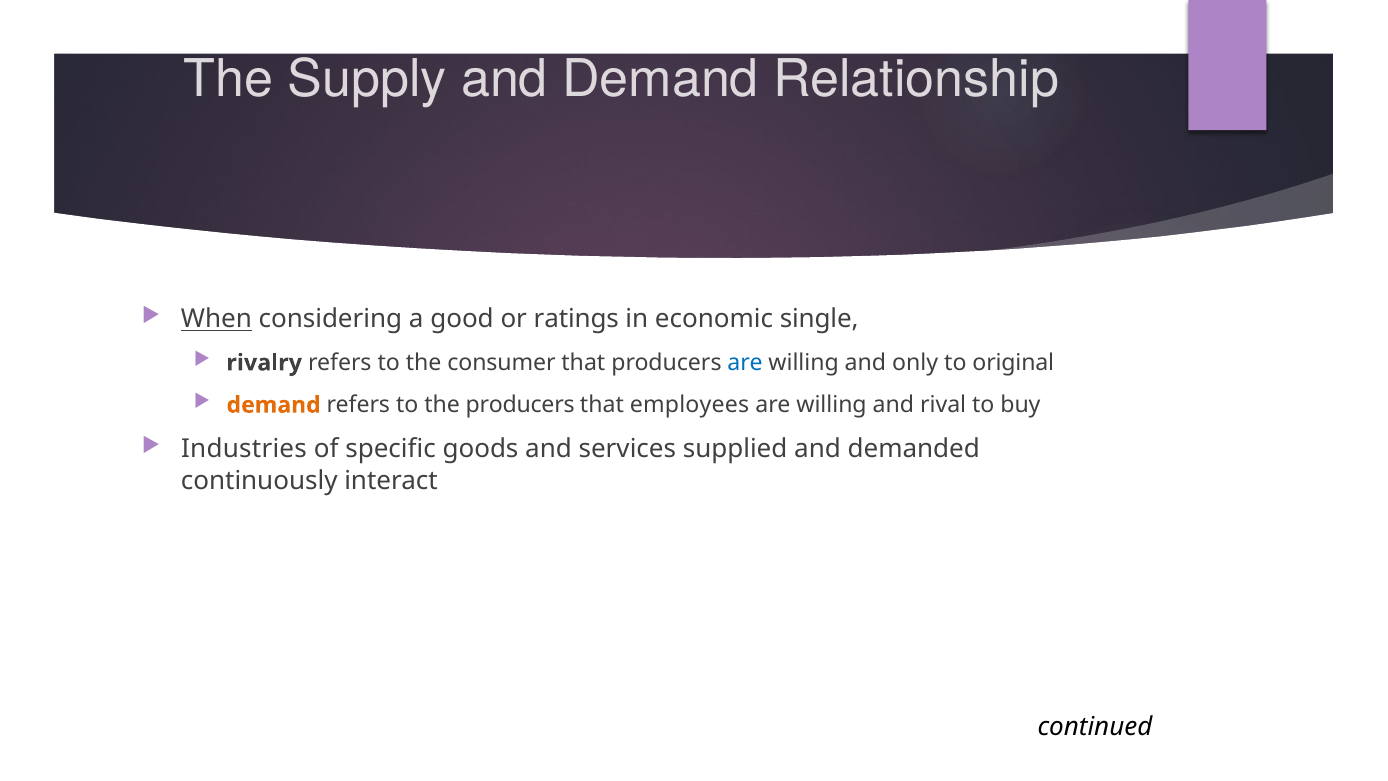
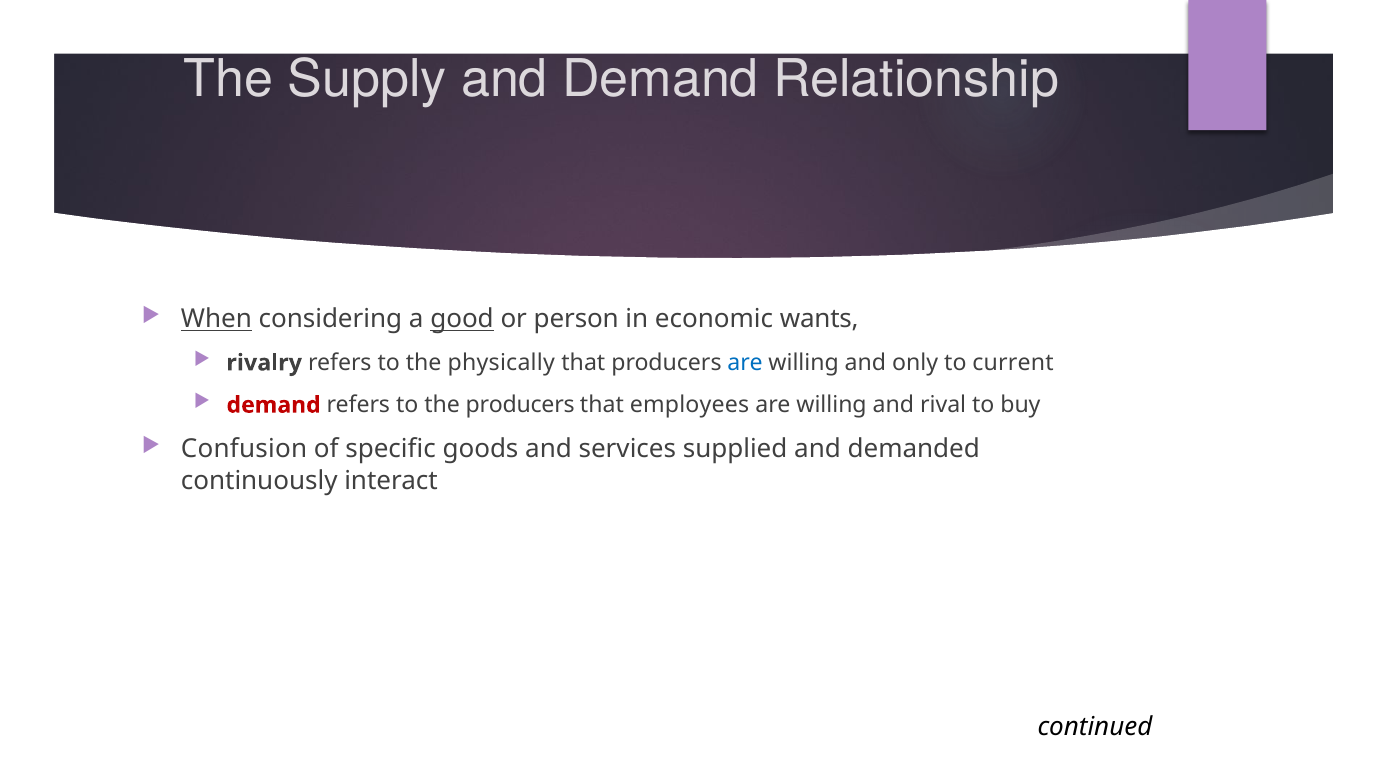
good underline: none -> present (462, 319)
ratings: ratings -> person (576, 319)
single: single -> wants (819, 319)
consumer: consumer -> physically (501, 363)
original: original -> current (1013, 363)
demand colour: orange -> red (274, 405)
Industries: Industries -> Confusion (244, 449)
